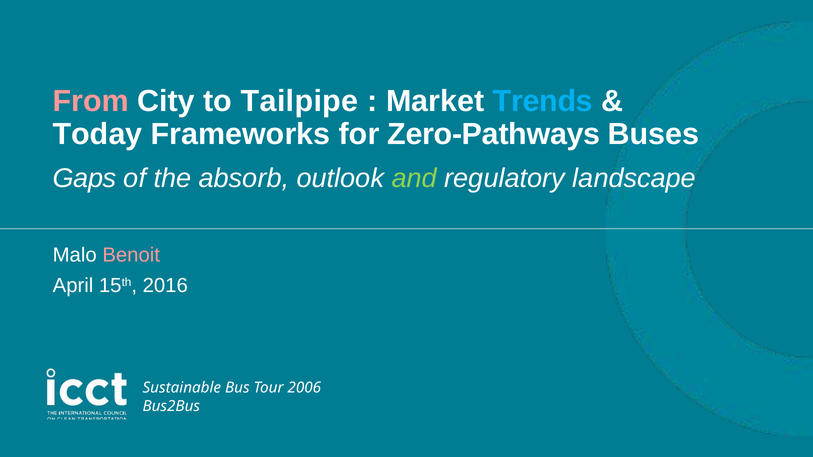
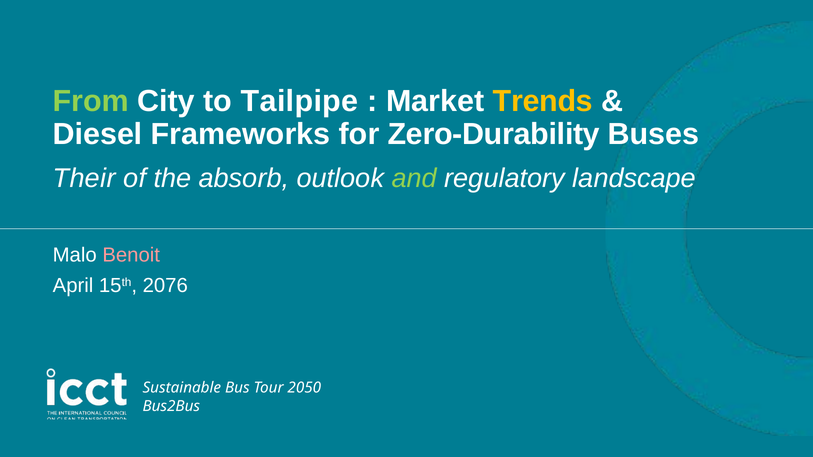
From colour: pink -> light green (91, 101)
Trends colour: light blue -> yellow (543, 101)
Today: Today -> Diesel (98, 134)
Zero-Pathways: Zero-Pathways -> Zero-Durability (494, 134)
Gaps: Gaps -> Their (84, 178)
2016: 2016 -> 2076 (165, 286)
2006: 2006 -> 2050 (304, 388)
